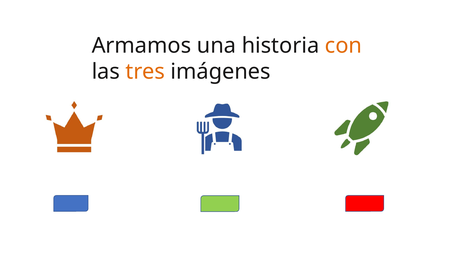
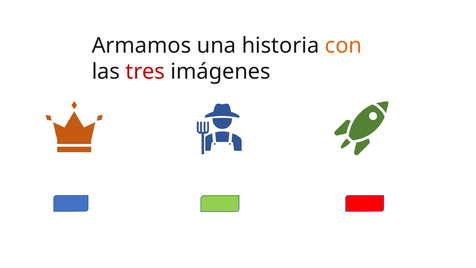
tres colour: orange -> red (145, 72)
